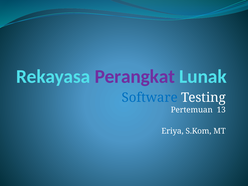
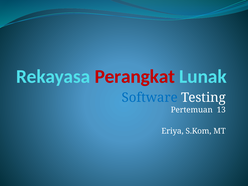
Perangkat colour: purple -> red (135, 77)
